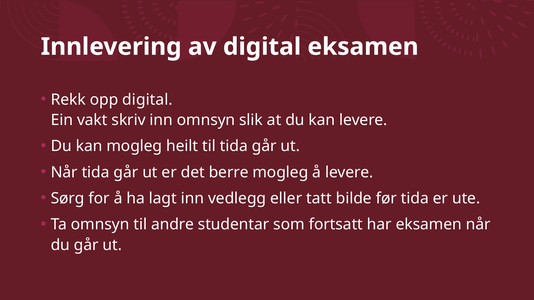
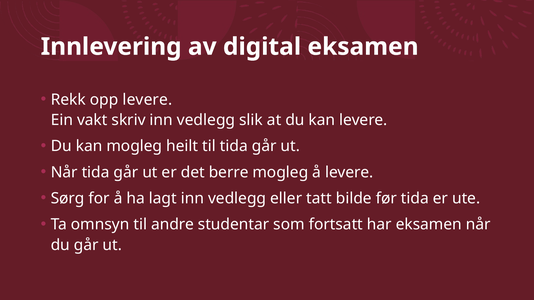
opp digital: digital -> levere (147, 100)
skriv inn omnsyn: omnsyn -> vedlegg (206, 120)
